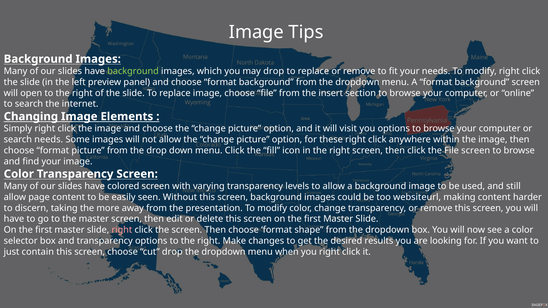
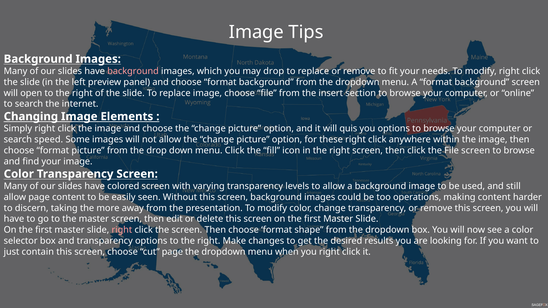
background colour: light green -> pink (133, 71)
visit: visit -> quis (348, 129)
search needs: needs -> speed (49, 140)
websiteurl: websiteurl -> operations (417, 197)
cut drop: drop -> page (172, 252)
